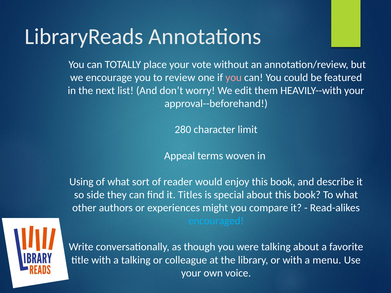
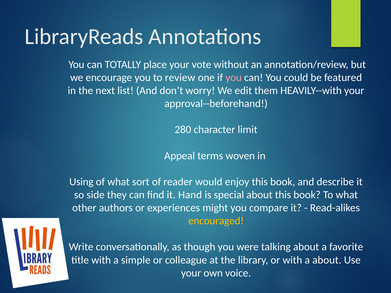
Titles: Titles -> Hand (190, 195)
encouraged colour: light blue -> yellow (216, 221)
a talking: talking -> simple (136, 260)
a menu: menu -> about (327, 260)
